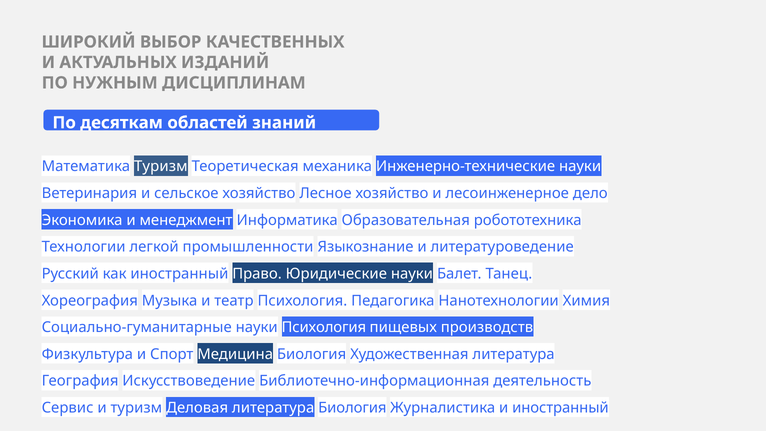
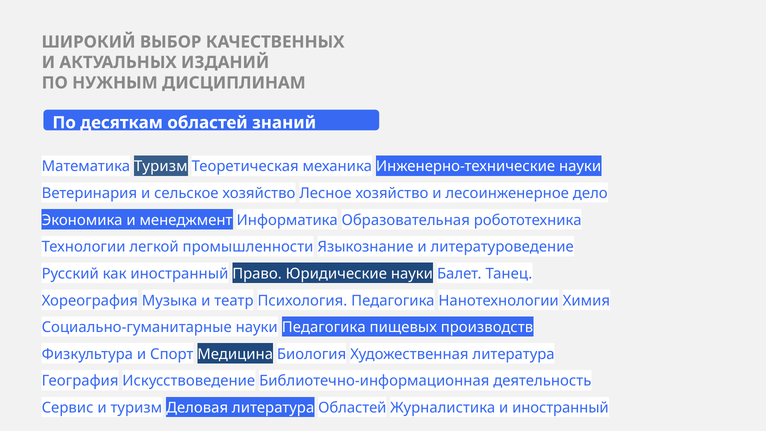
науки Психология: Психология -> Педагогика (324, 327)
литература Биология: Биология -> Областей (352, 408)
